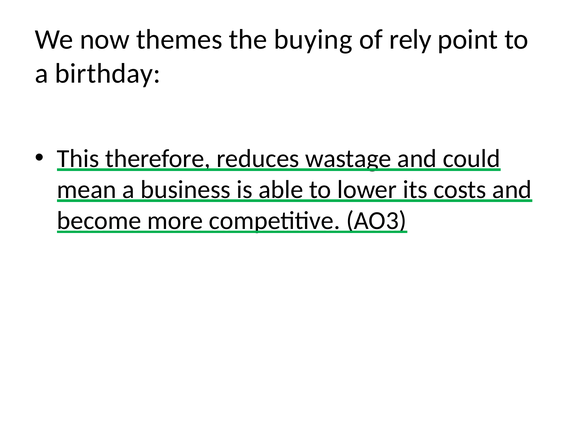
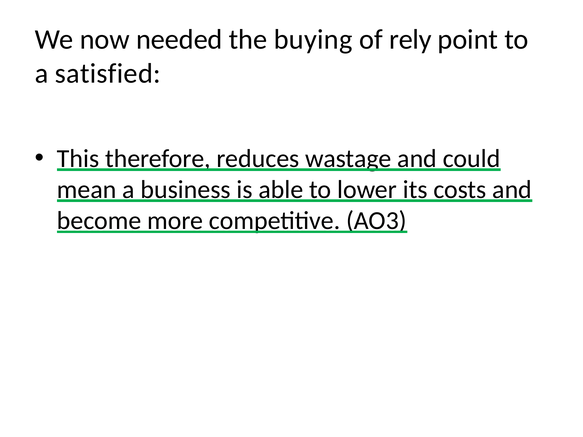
themes: themes -> needed (179, 39)
birthday: birthday -> satisfied (108, 73)
